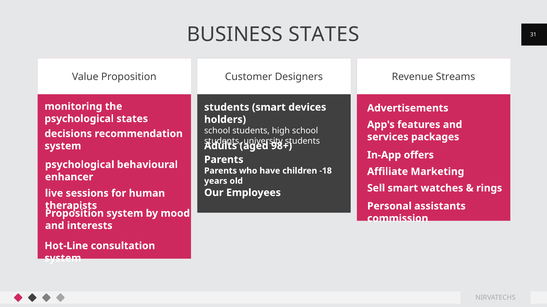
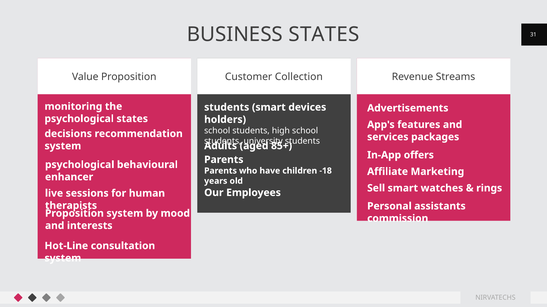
Designers: Designers -> Collection (299, 77)
98+: 98+ -> 85+ (282, 146)
